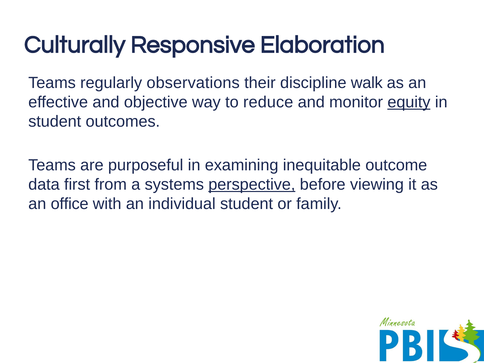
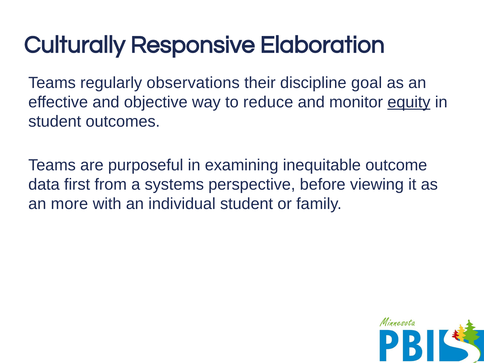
walk: walk -> goal (367, 83)
perspective underline: present -> none (252, 184)
office: office -> more (69, 204)
